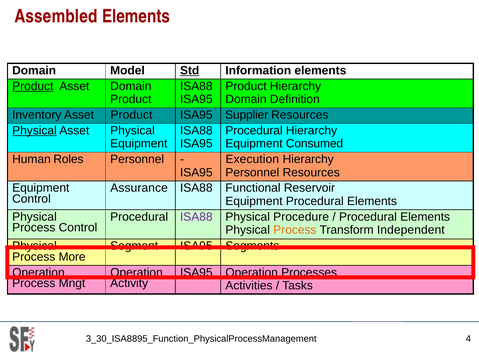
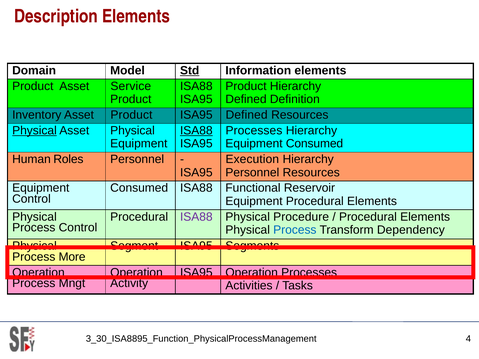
Assembled: Assembled -> Description (56, 16)
Product underline: present -> none (33, 86)
Asset Domain: Domain -> Service (131, 86)
Domain: Domain -> Defined (246, 99)
ISA95 Supplier: Supplier -> Defined (247, 115)
ISA88 underline: none -> present (196, 131)
Procedural: Procedural -> Processes (254, 131)
Assurance: Assurance -> Consumed (139, 188)
Process colour: orange -> blue (295, 230)
Independent: Independent -> Dependency (411, 230)
